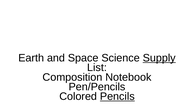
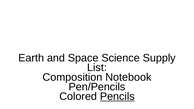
Supply underline: present -> none (159, 58)
